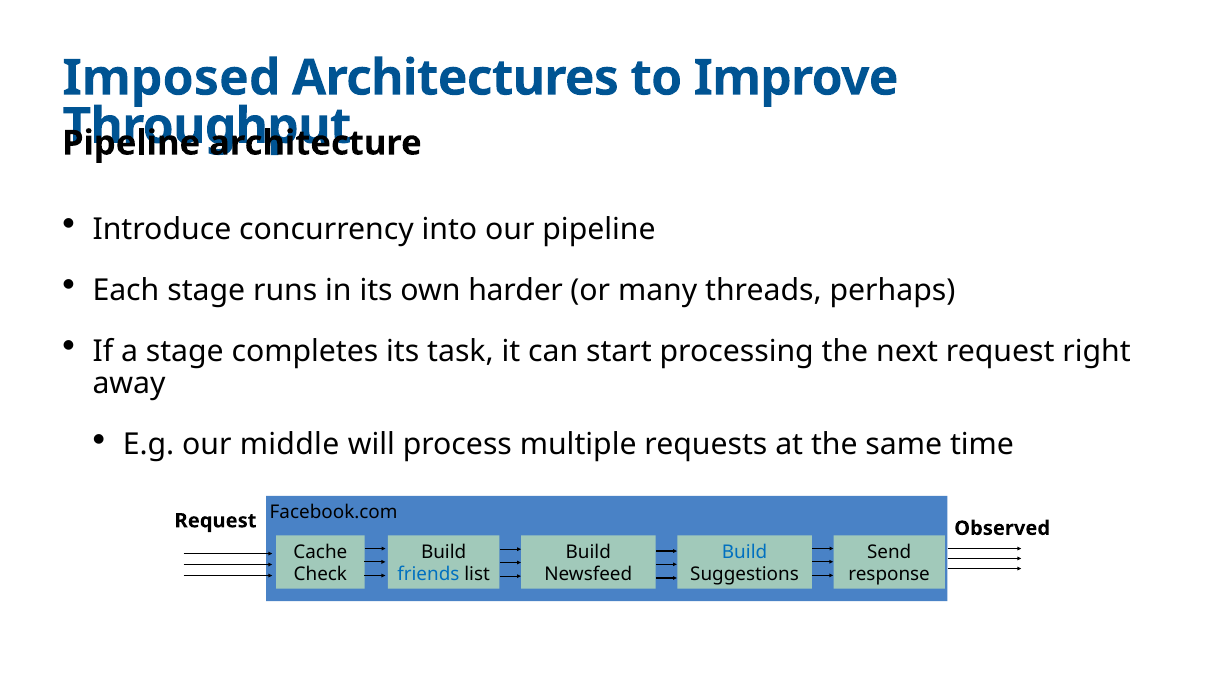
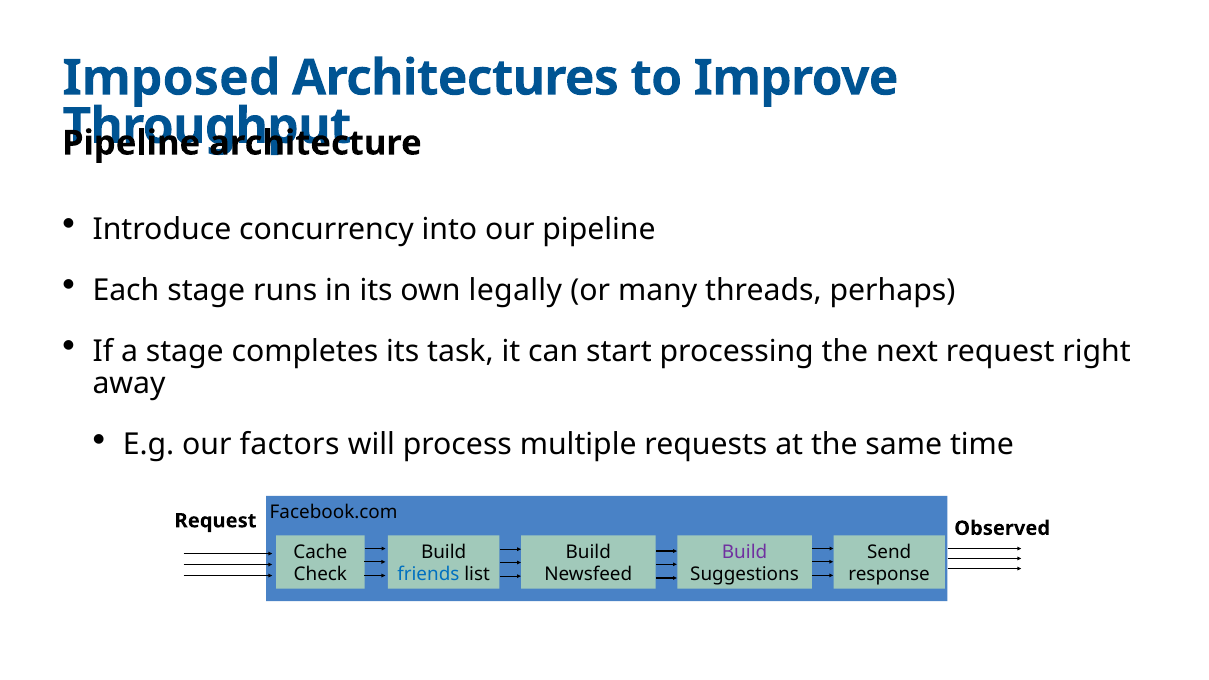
harder: harder -> legally (515, 290)
middle: middle -> factors (290, 445)
Build colour: blue -> purple (745, 552)
